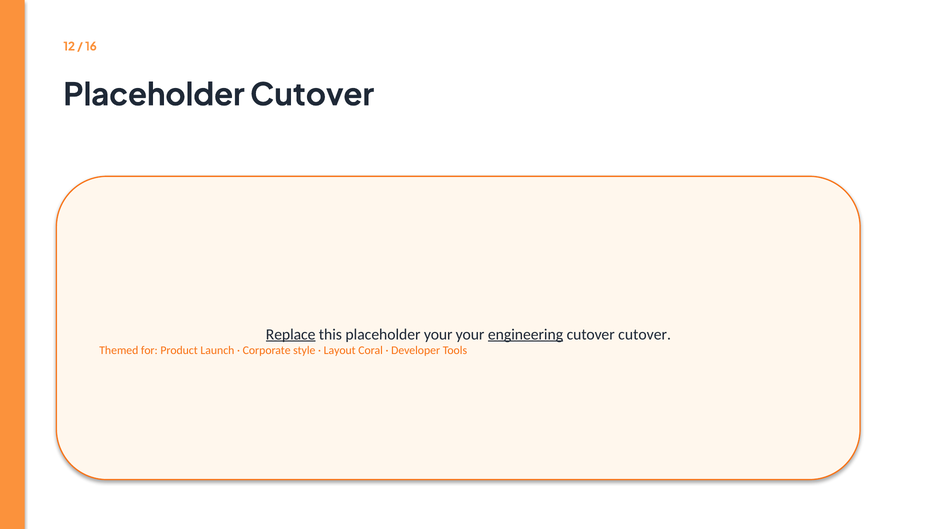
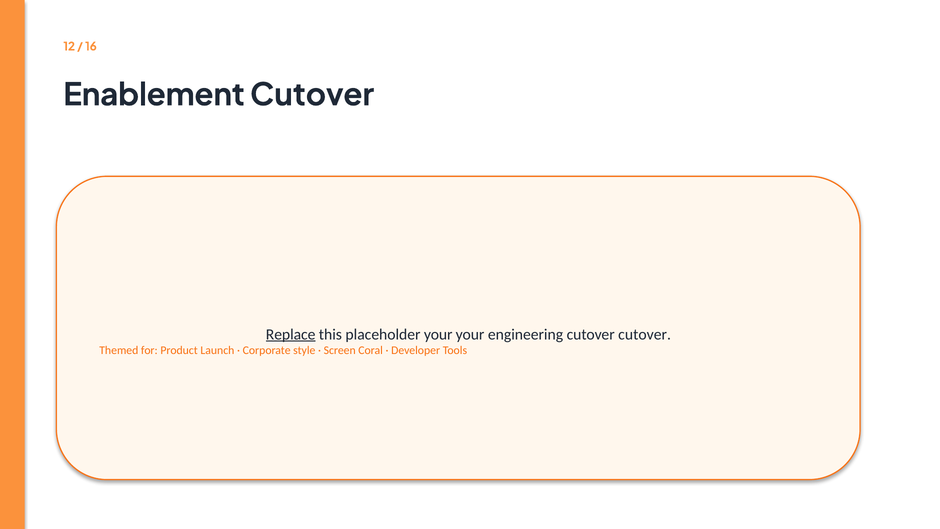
Placeholder: Placeholder -> Enablement (154, 95)
engineering underline: present -> none (526, 334)
Layout: Layout -> Screen (340, 350)
